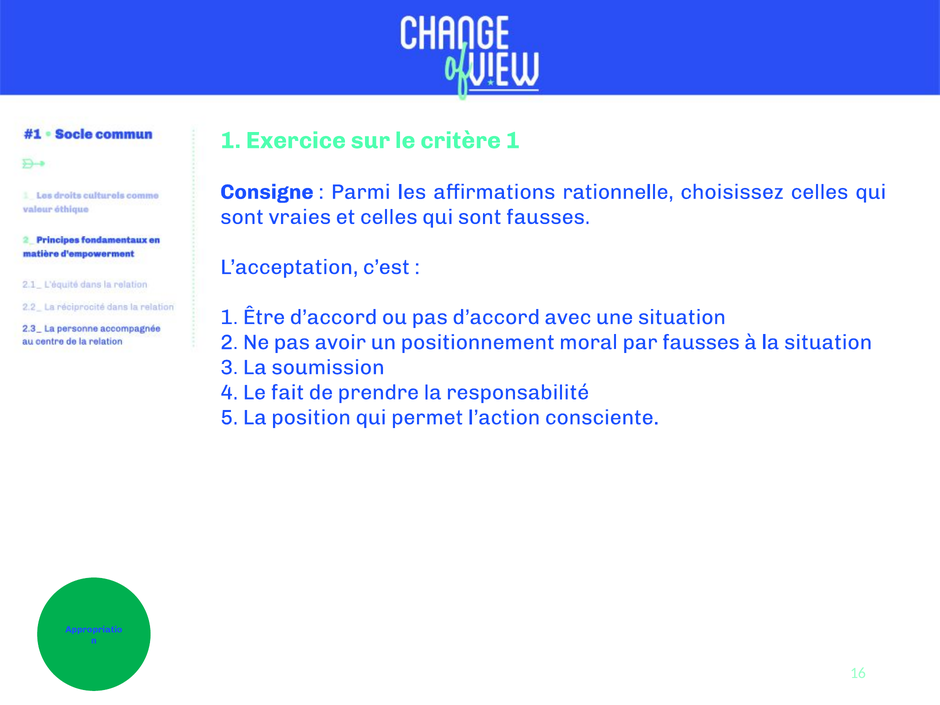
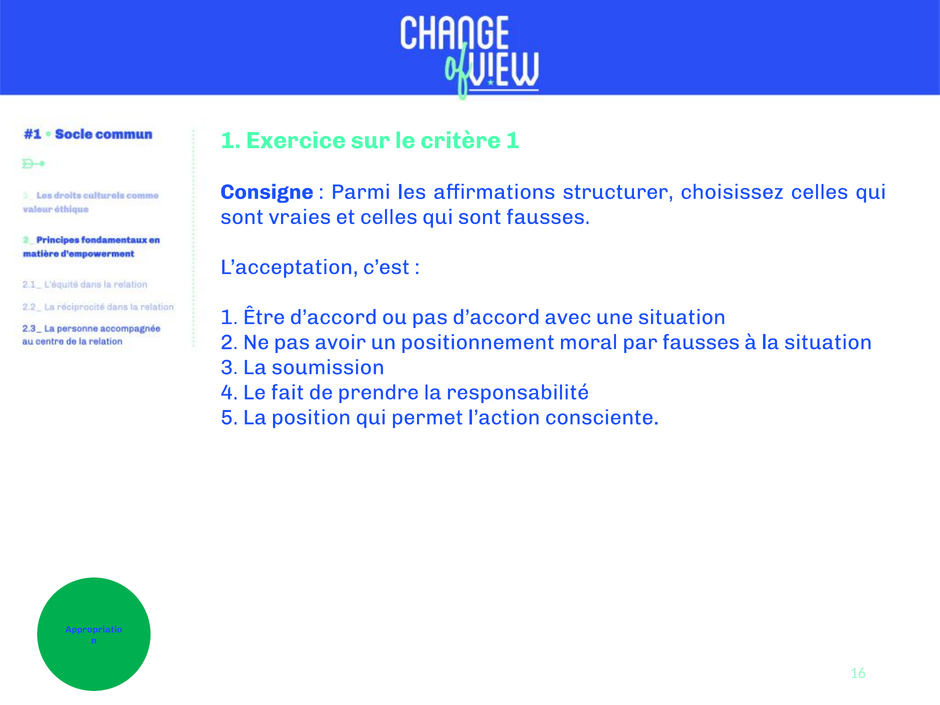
rationnelle: rationnelle -> structurer (618, 192)
